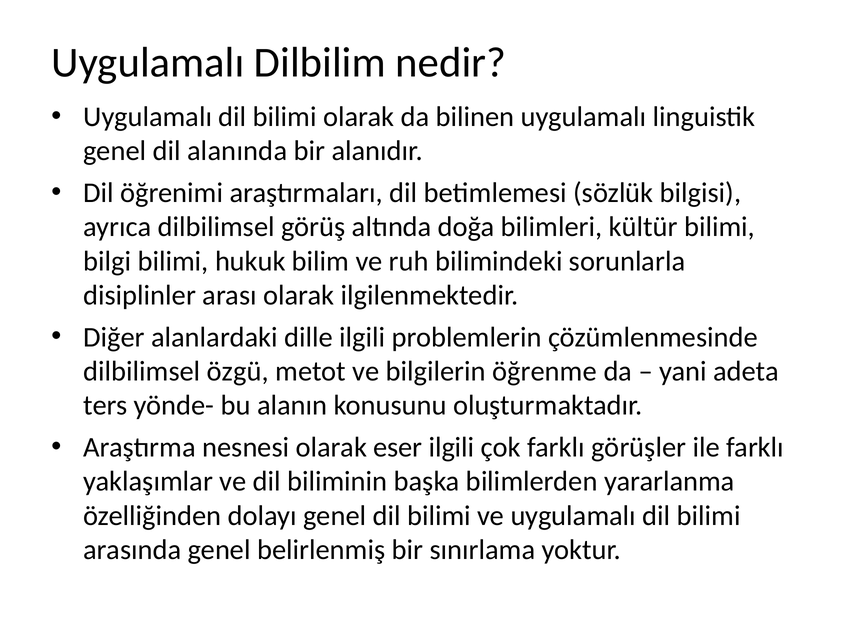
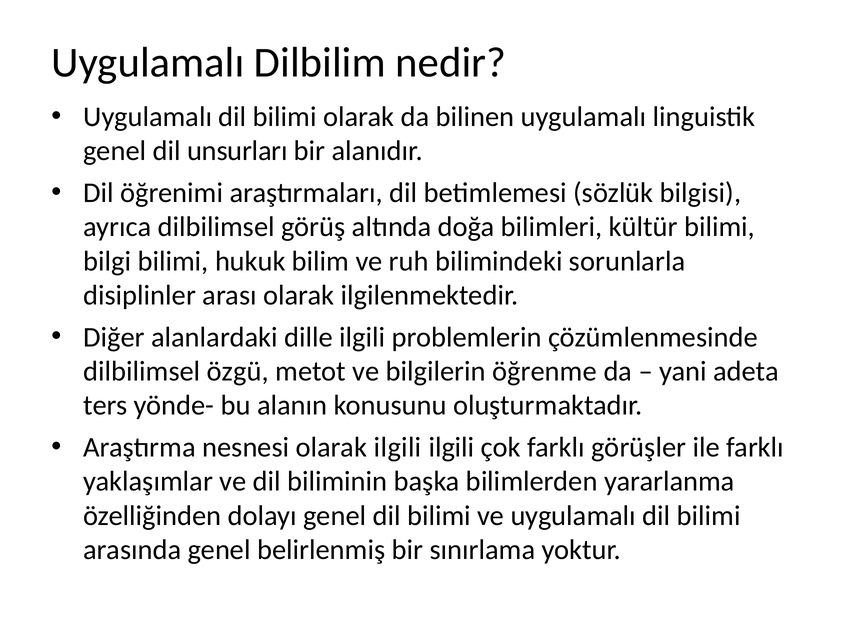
alanında: alanında -> unsurları (237, 151)
olarak eser: eser -> ilgili (398, 448)
